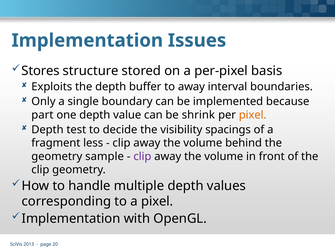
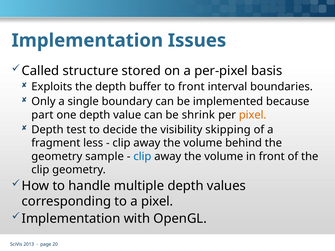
Stores: Stores -> Called (40, 71)
to away: away -> front (191, 87)
spacings: spacings -> skipping (228, 130)
clip colour: purple -> blue (142, 157)
